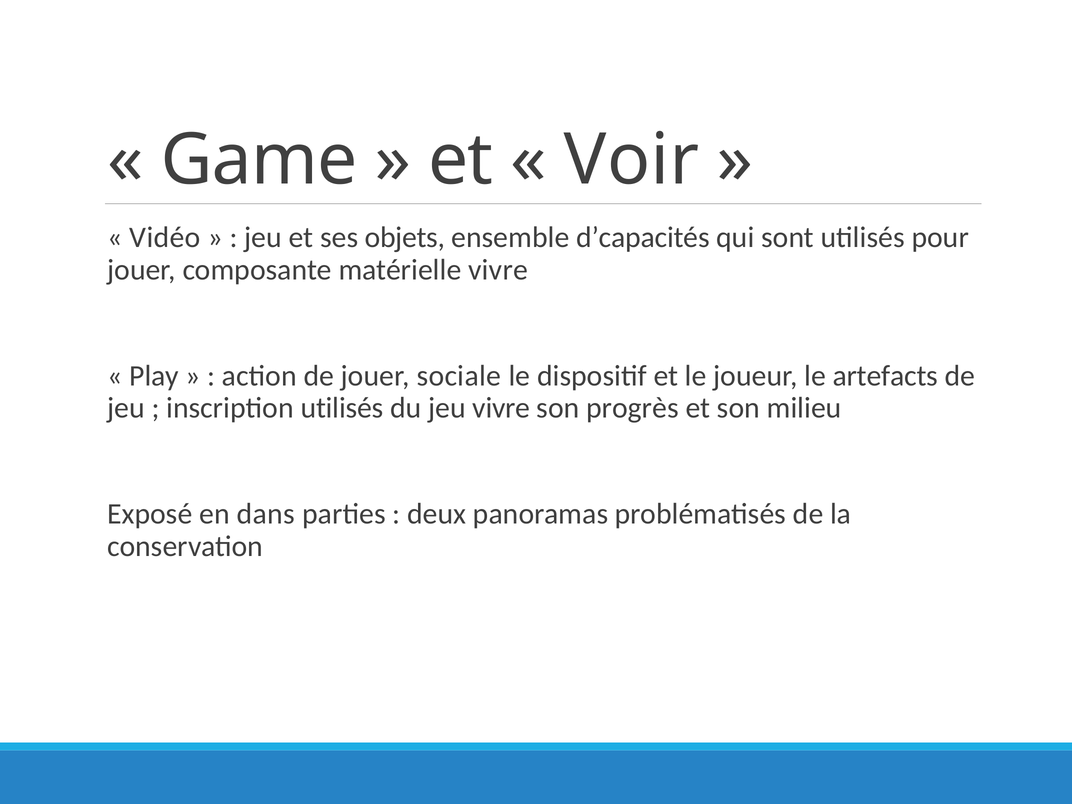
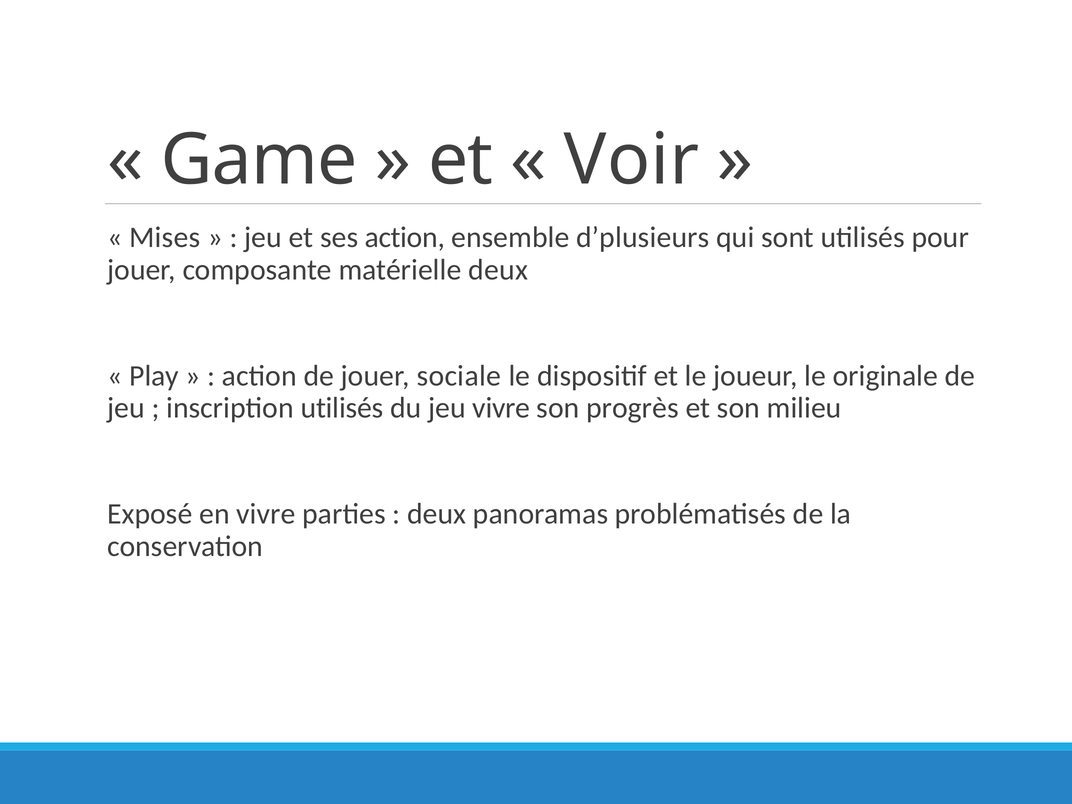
Vidéo: Vidéo -> Mises (165, 238)
ses objets: objets -> action (405, 238)
d’capacités: d’capacités -> d’plusieurs (643, 238)
matérielle vivre: vivre -> deux (498, 270)
artefacts: artefacts -> originale (885, 376)
en dans: dans -> vivre (266, 514)
